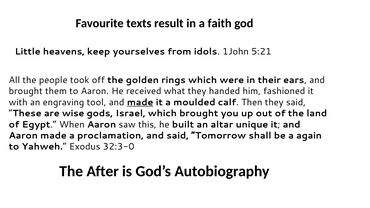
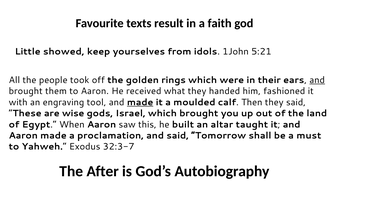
heavens: heavens -> showed (64, 52)
and underline: none -> present (317, 80)
unique: unique -> taught (252, 125)
again: again -> must (309, 136)
32:3-0: 32:3-0 -> 32:3-7 (119, 147)
